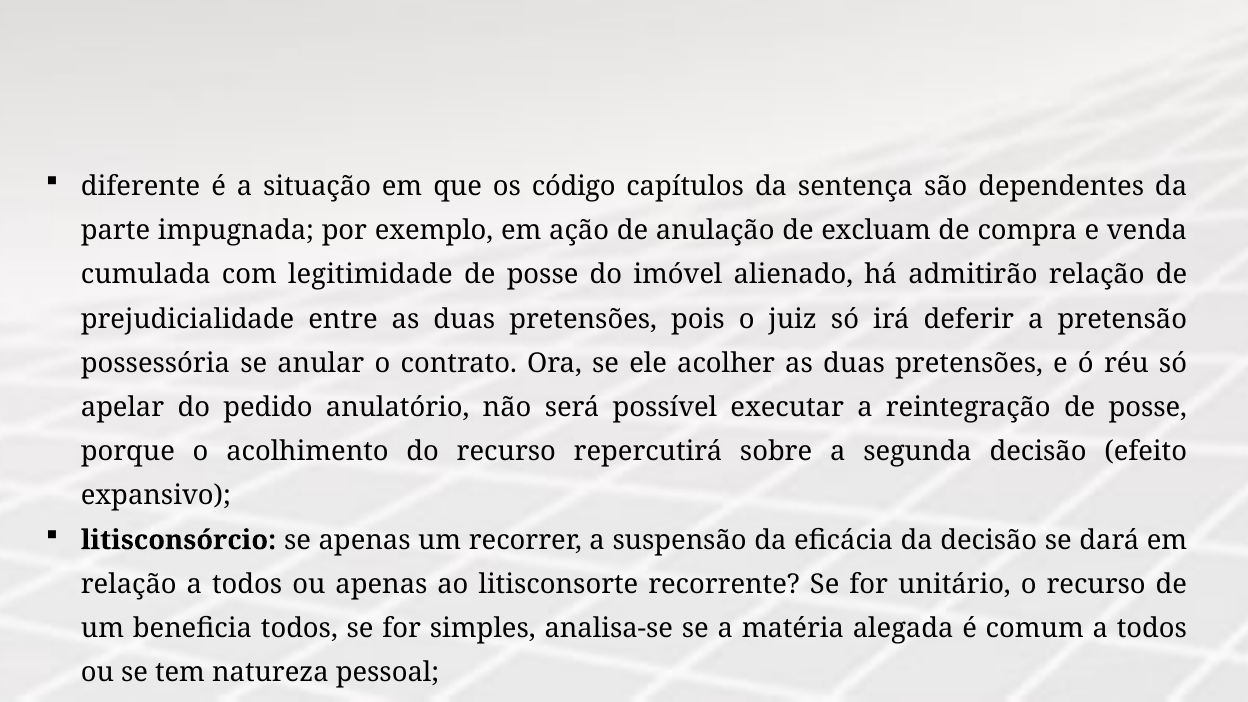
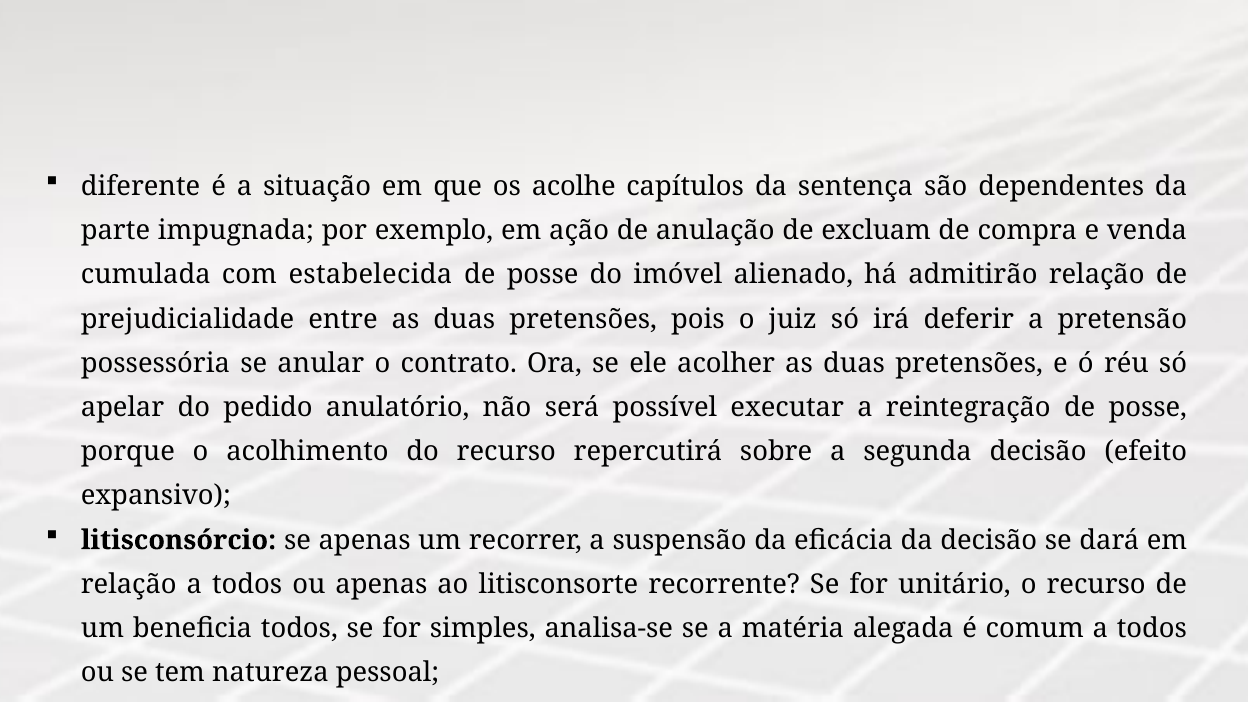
código: código -> acolhe (574, 186)
legitimidade: legitimidade -> estabelecida (370, 275)
